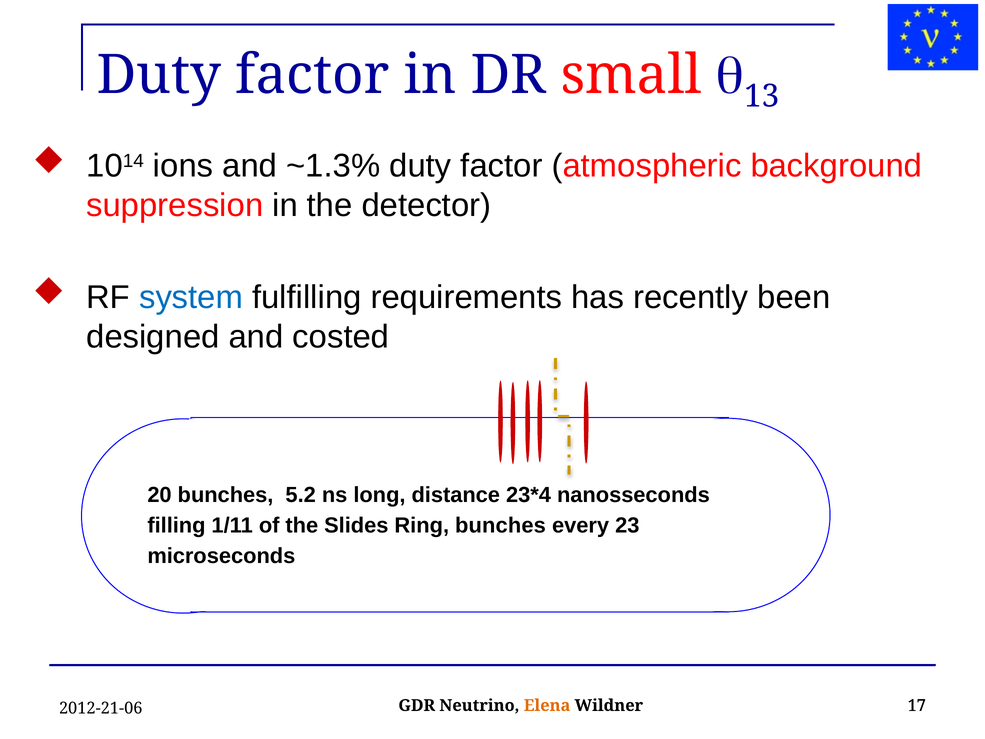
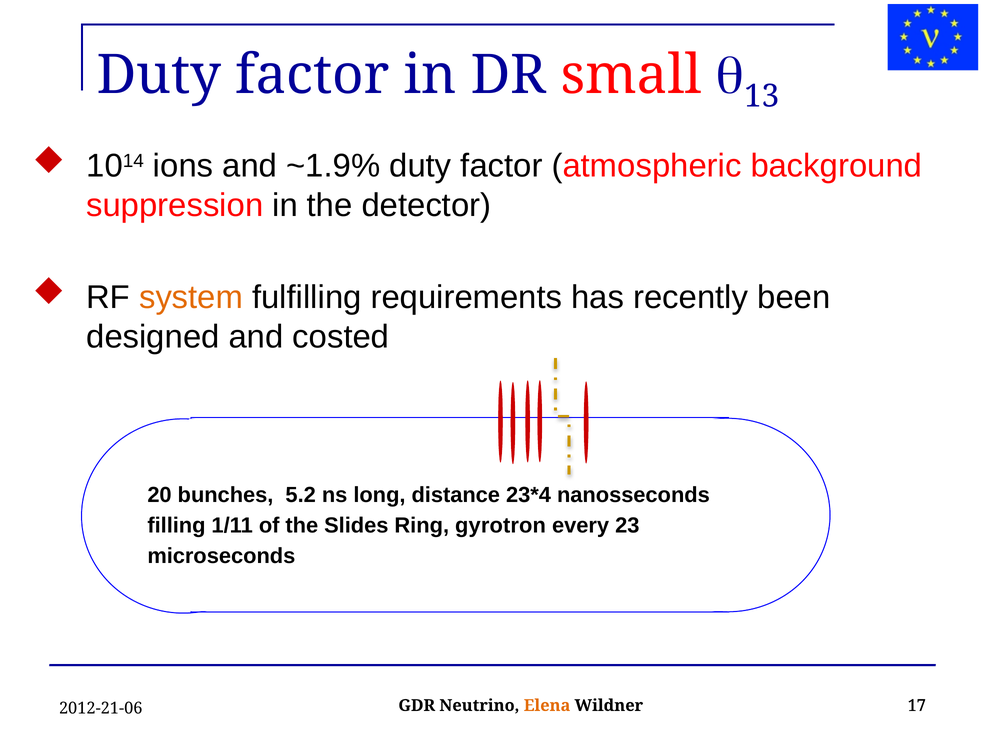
~1.3%: ~1.3% -> ~1.9% (333, 166)
system colour: blue -> orange (191, 297)
Ring bunches: bunches -> gyrotron (501, 525)
